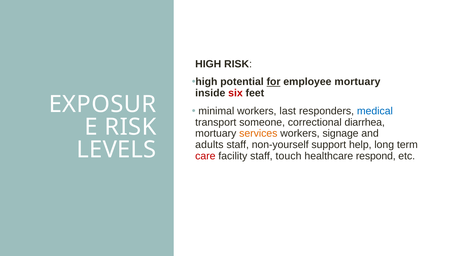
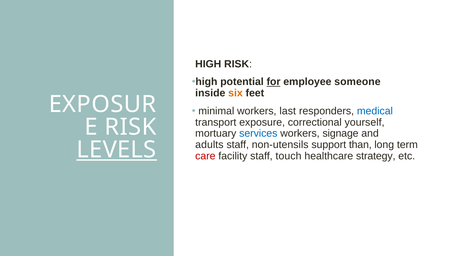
employee mortuary: mortuary -> someone (357, 82)
six colour: red -> orange (235, 93)
someone: someone -> exposure (262, 122)
diarrhea: diarrhea -> yourself (365, 122)
services colour: orange -> blue (258, 134)
non-yourself: non-yourself -> non-utensils (280, 145)
help: help -> than (360, 145)
LEVELS underline: none -> present (116, 150)
respond: respond -> strategy (376, 156)
